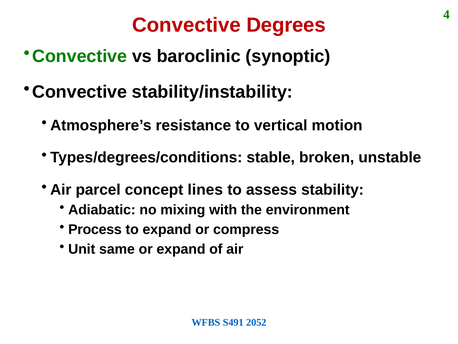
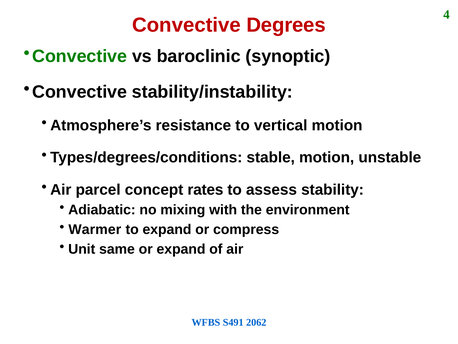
stable broken: broken -> motion (327, 157)
lines: lines -> rates (205, 189)
Process: Process -> Warmer (95, 229)
2052: 2052 -> 2062 (256, 322)
